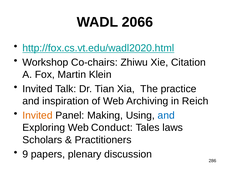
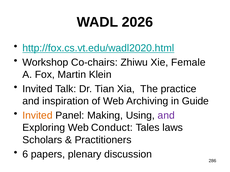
2066: 2066 -> 2026 (137, 22)
Citation: Citation -> Female (188, 63)
Reich: Reich -> Guide (195, 101)
and colour: blue -> purple (166, 116)
9: 9 -> 6 (25, 155)
